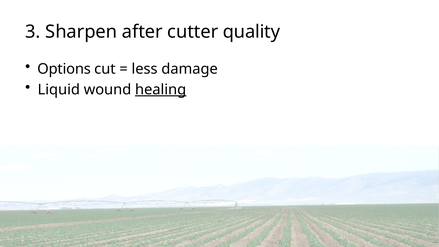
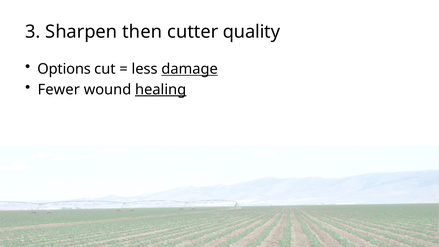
after: after -> then (142, 32)
damage underline: none -> present (190, 69)
Liquid: Liquid -> Fewer (59, 90)
